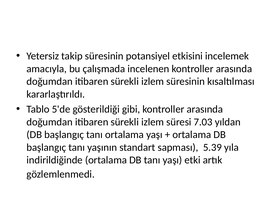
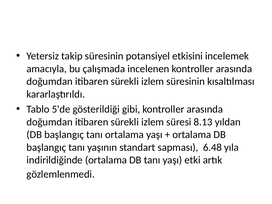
7.03: 7.03 -> 8.13 (203, 122)
5.39: 5.39 -> 6.48 (212, 147)
